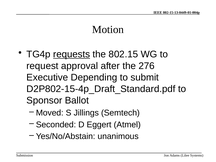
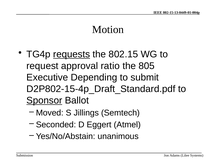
after: after -> ratio (110, 66)
276: 276 -> 805 (147, 66)
Sponsor underline: none -> present (44, 100)
